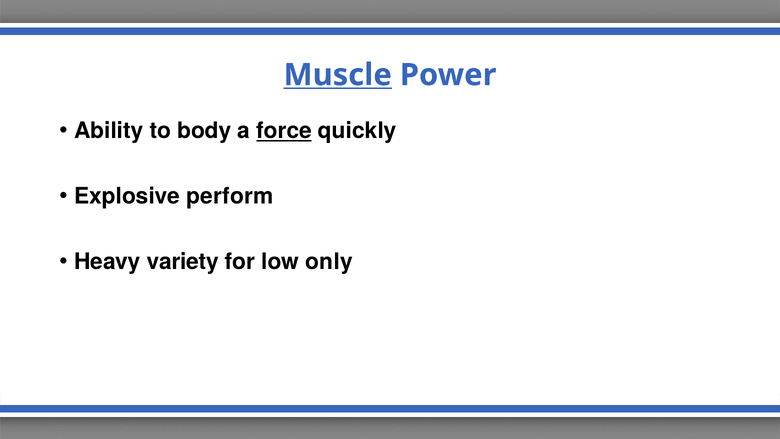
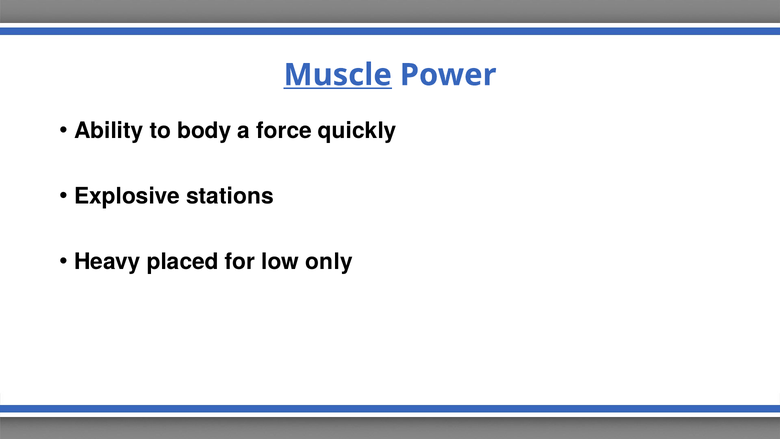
force underline: present -> none (284, 131)
perform: perform -> stations (230, 196)
variety: variety -> placed (183, 262)
